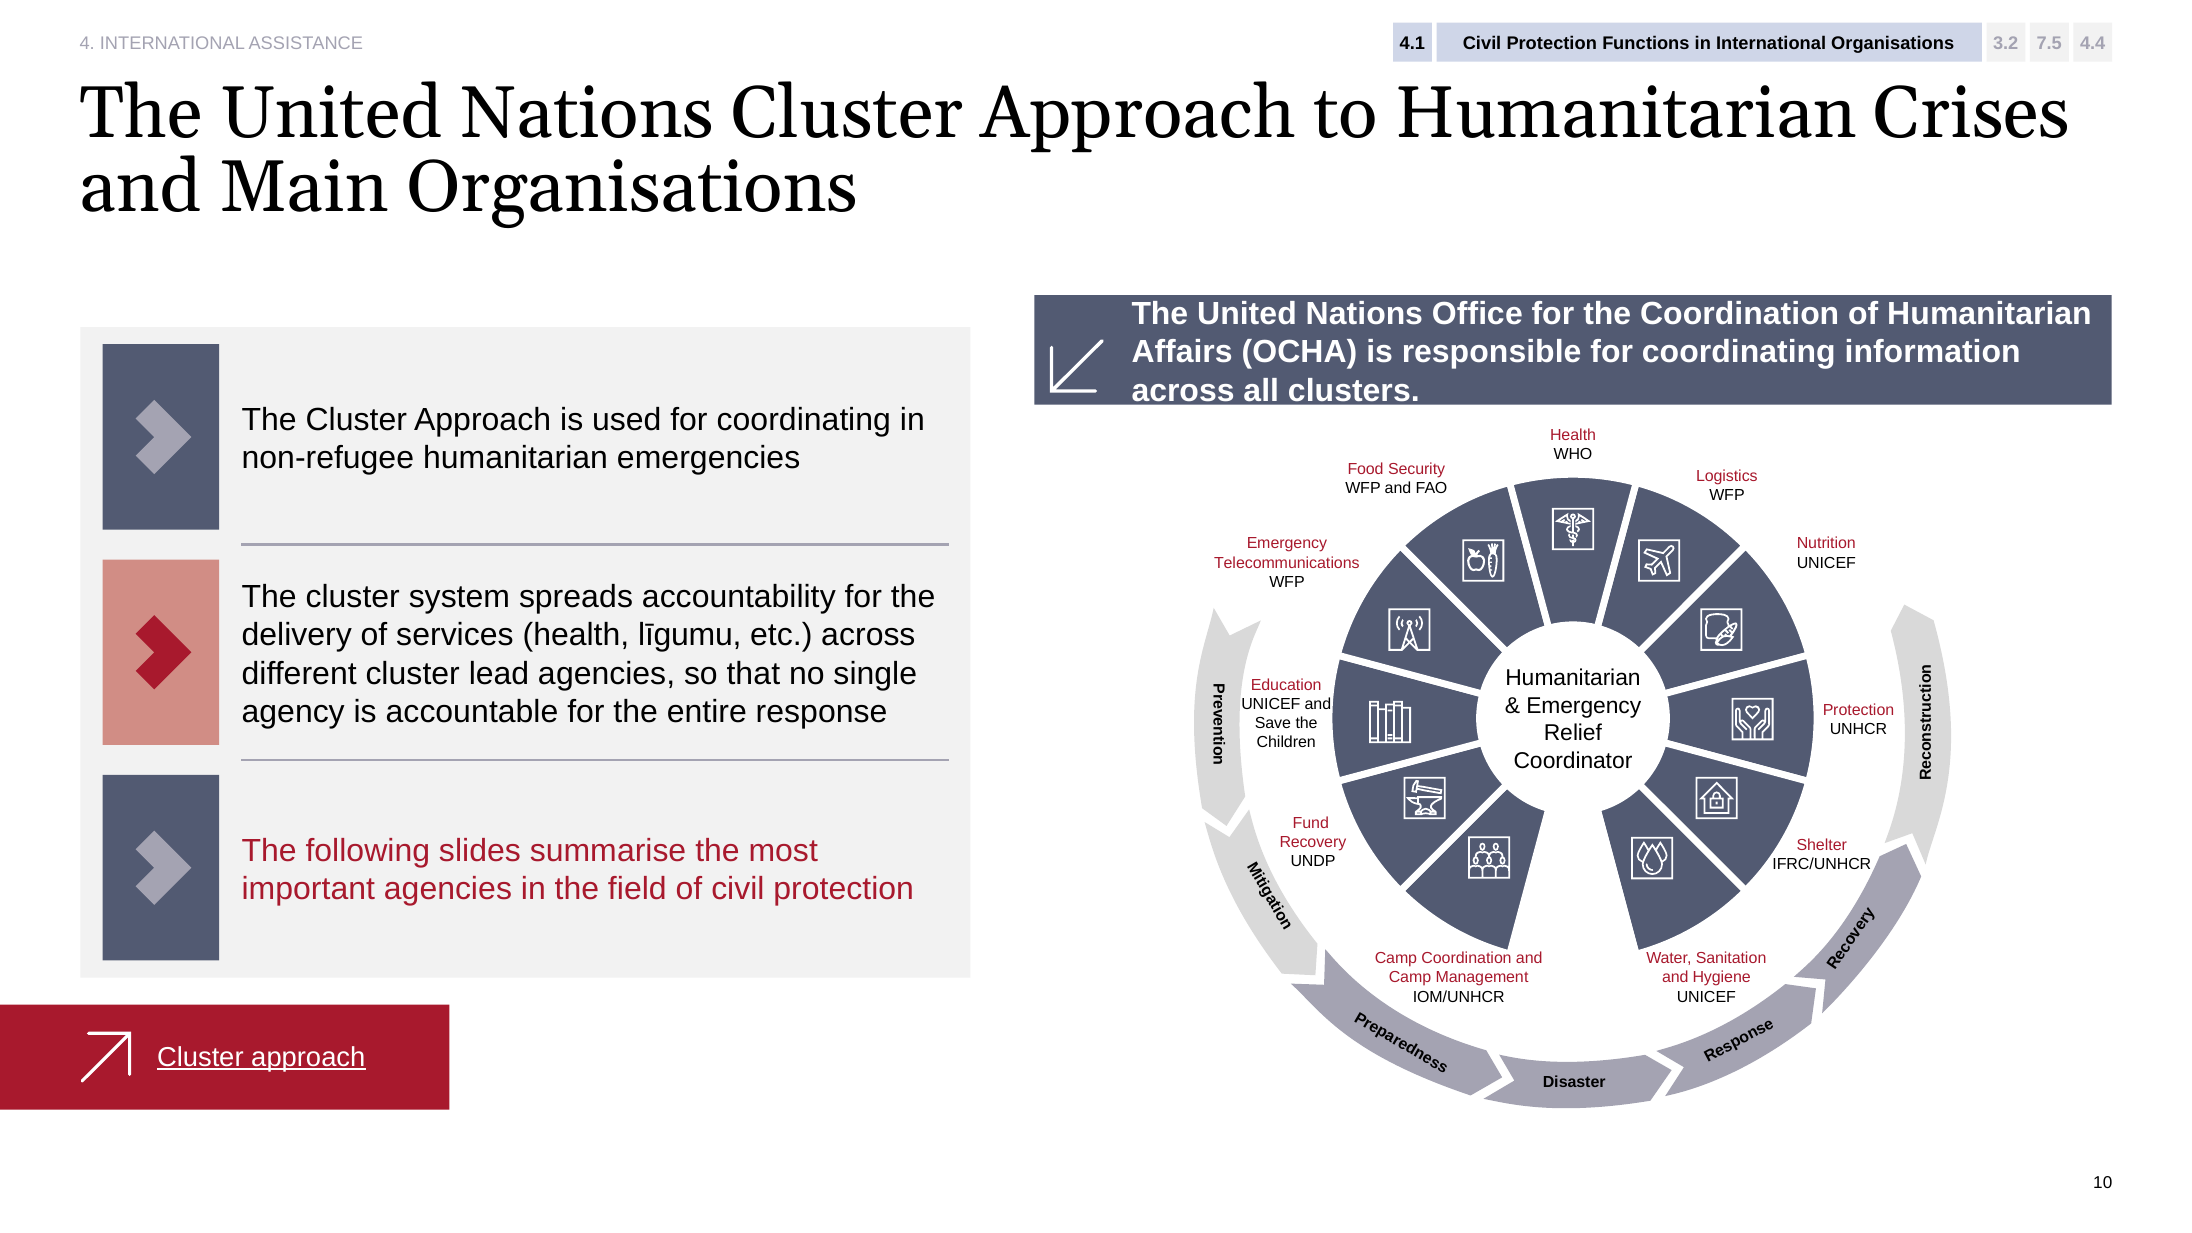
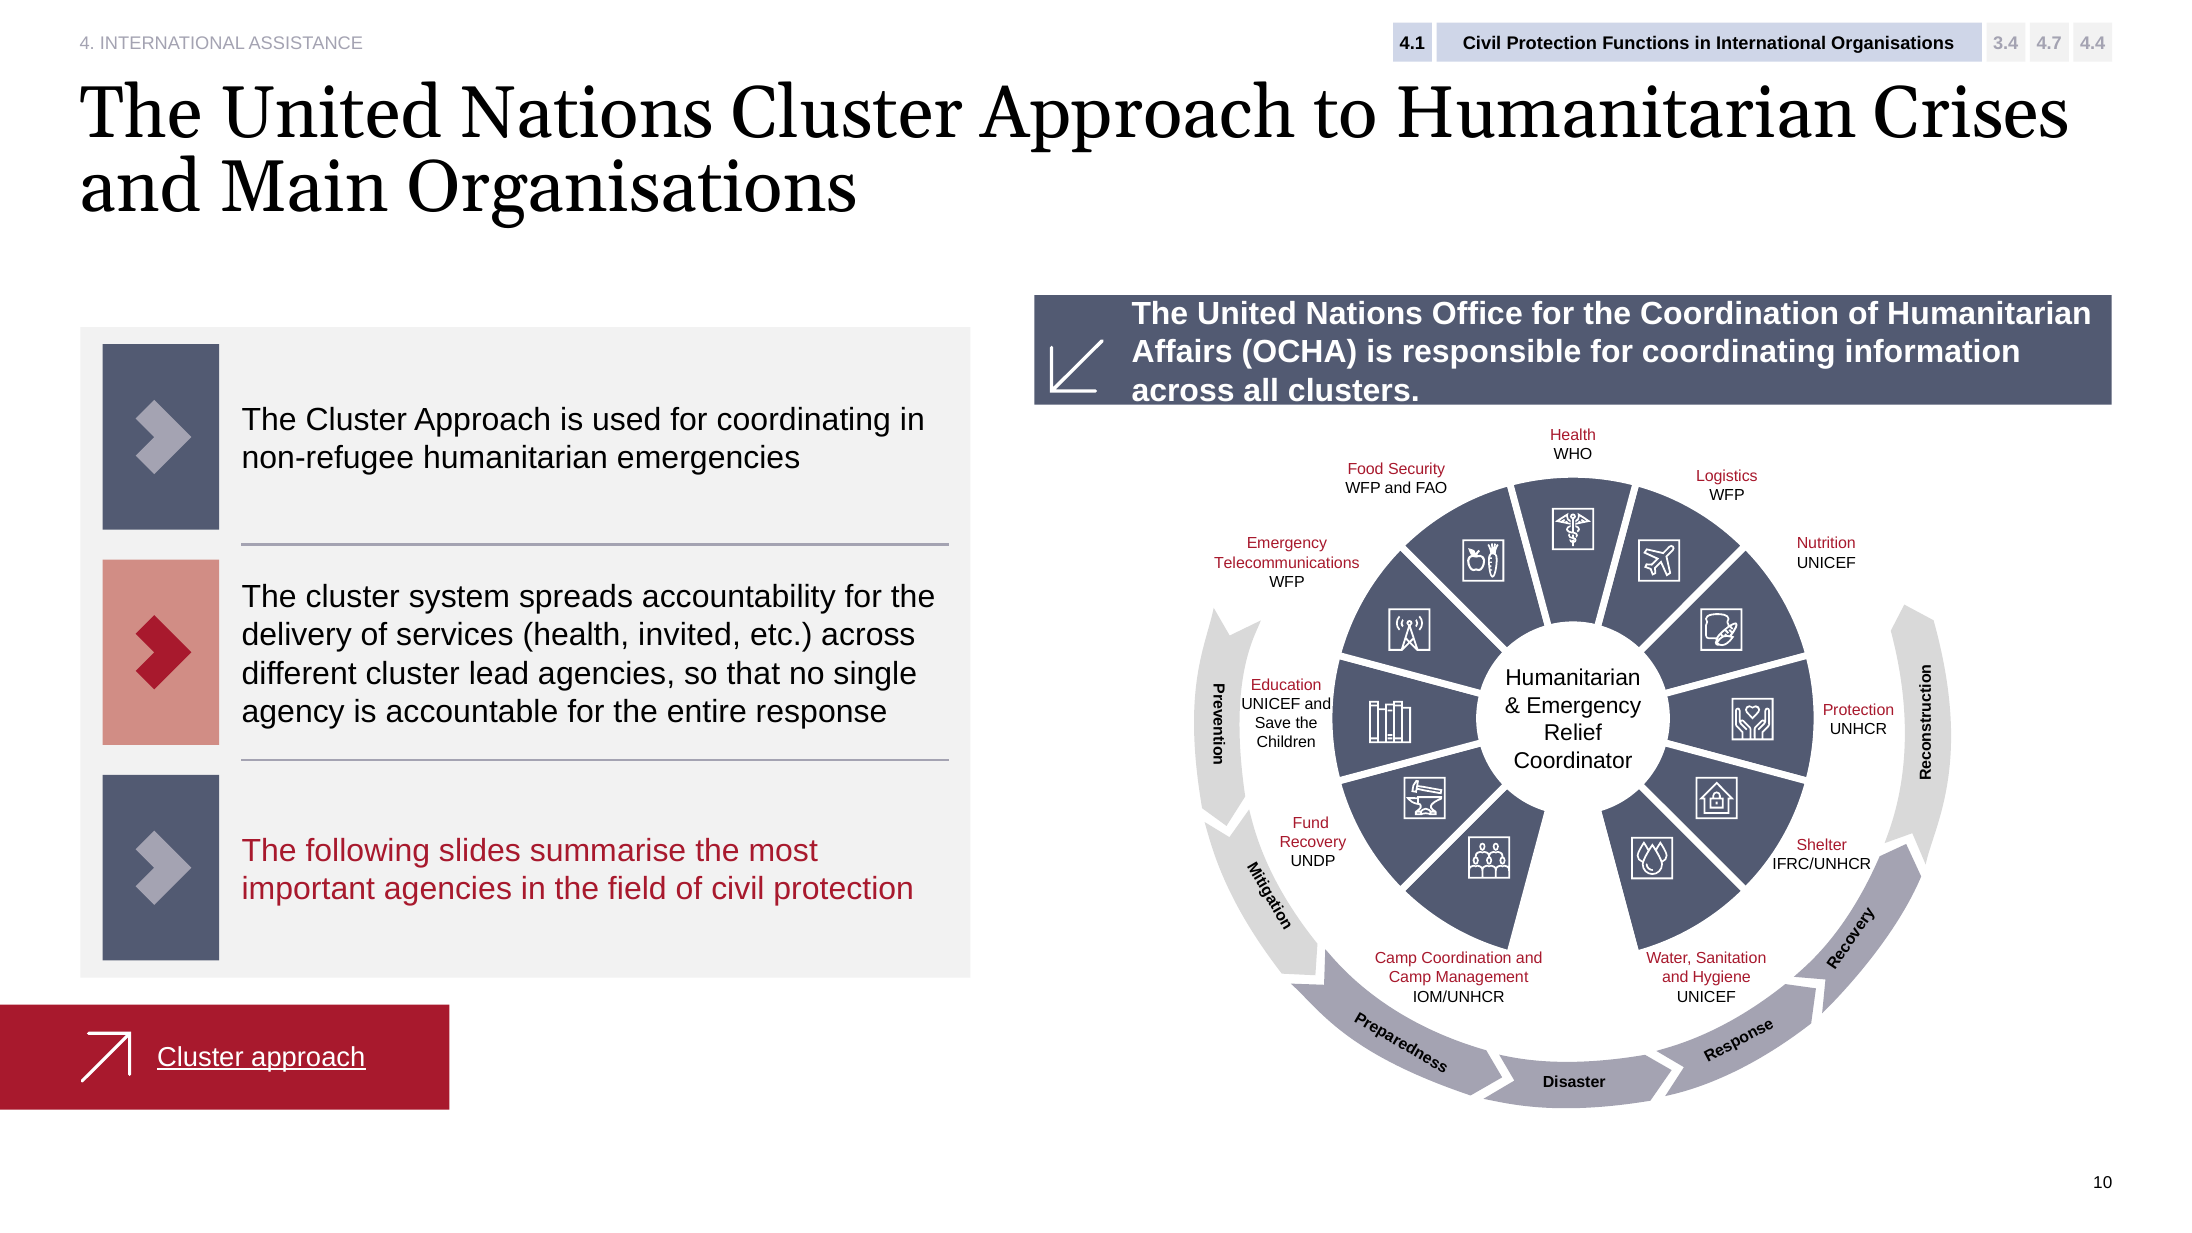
3.2: 3.2 -> 3.4 (2006, 44)
7.5: 7.5 -> 4.7 (2049, 44)
līgumu: līgumu -> invited (690, 635)
